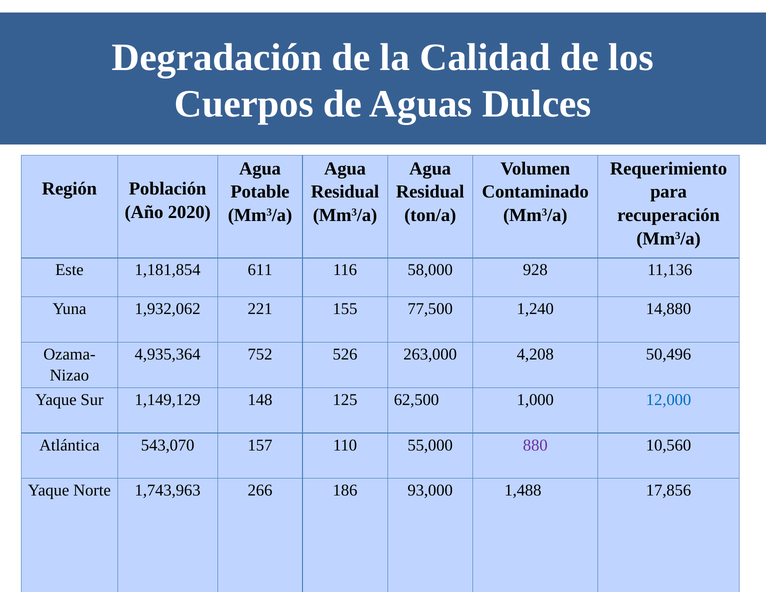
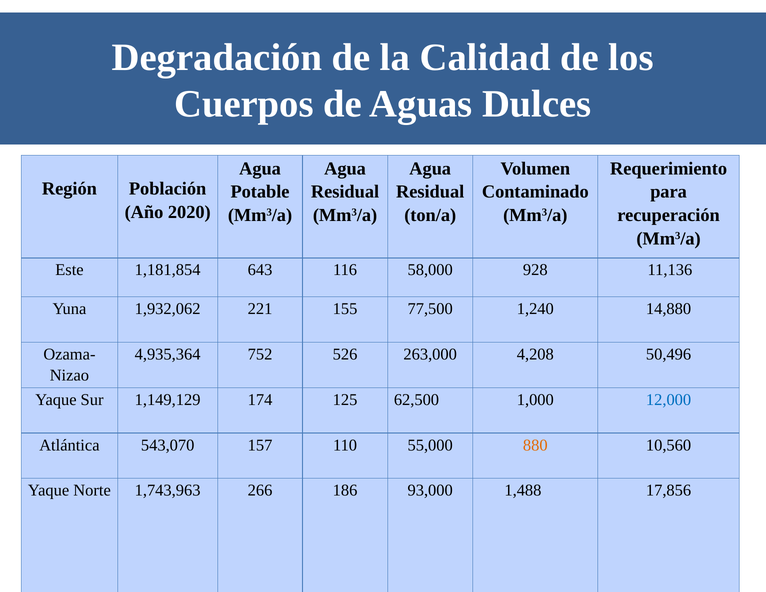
611: 611 -> 643 (260, 270)
148: 148 -> 174 (260, 400)
880 colour: purple -> orange (535, 445)
